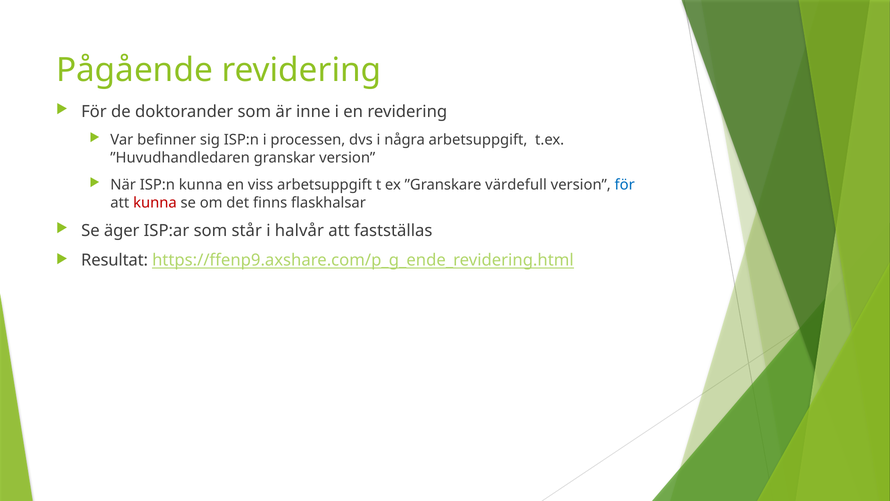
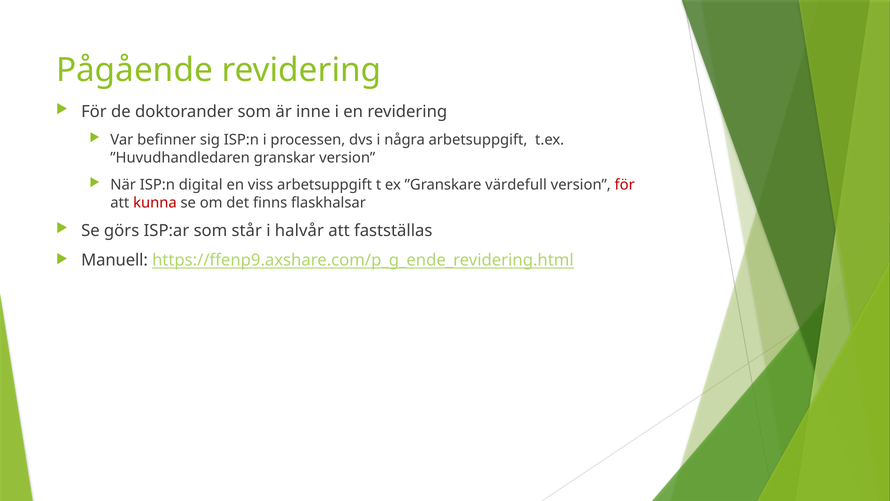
ISP:n kunna: kunna -> digital (201, 185)
för colour: blue -> red (625, 185)
äger: äger -> görs (122, 231)
Resultat: Resultat -> Manuell (115, 260)
